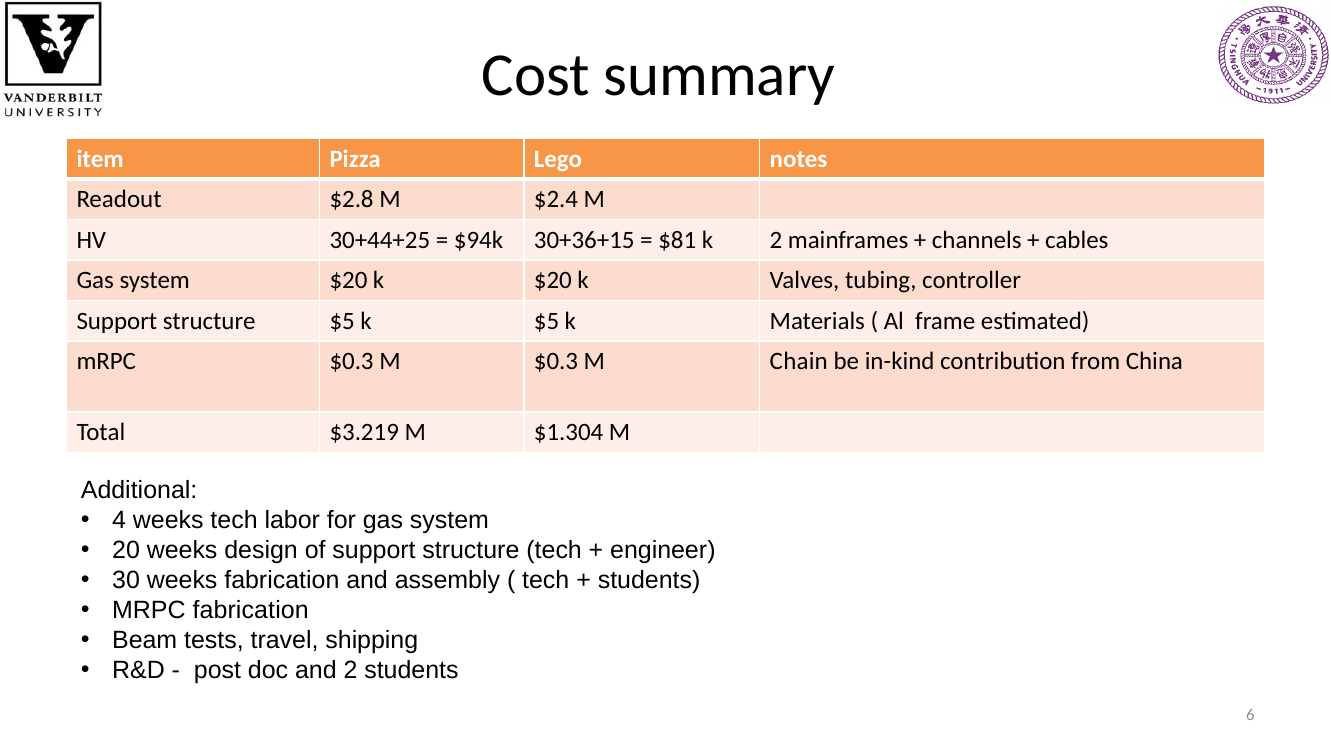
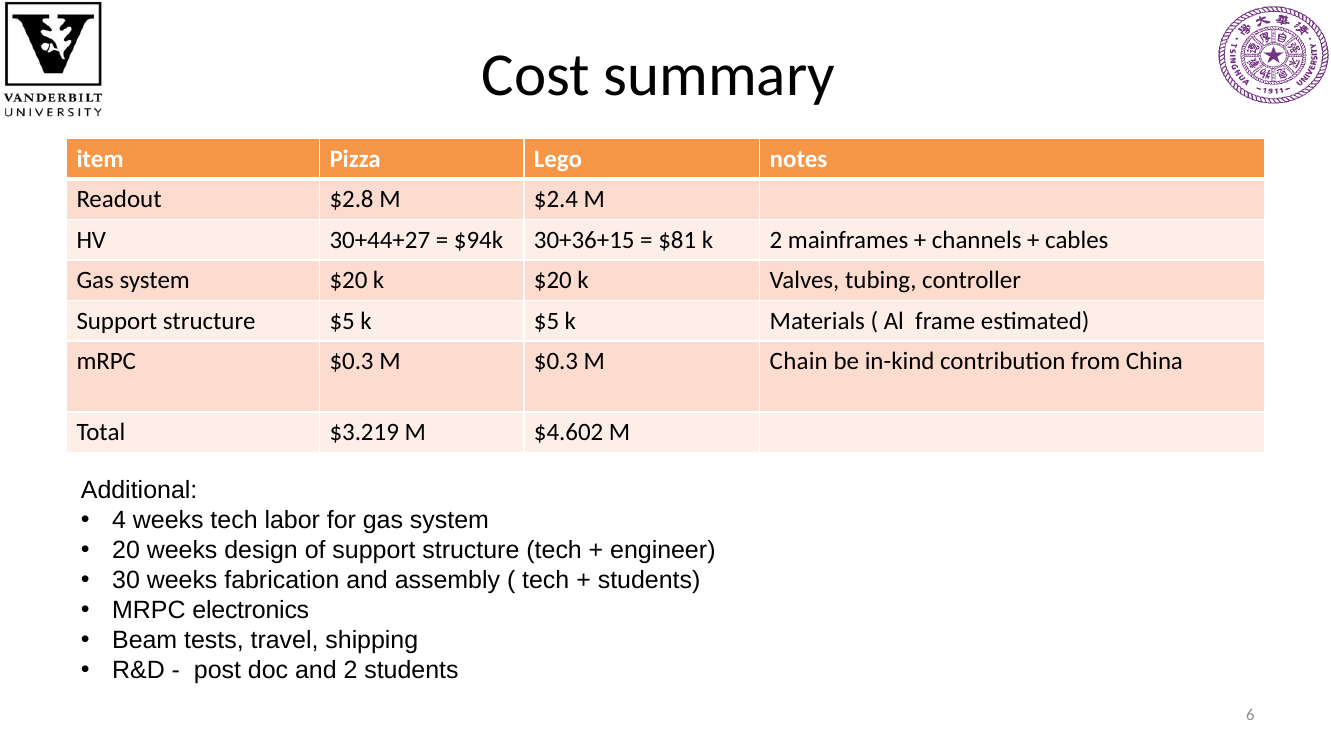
30+44+25: 30+44+25 -> 30+44+27 (380, 240)
$1.304: $1.304 -> $4.602 (569, 432)
MRPC fabrication: fabrication -> electronics (251, 610)
